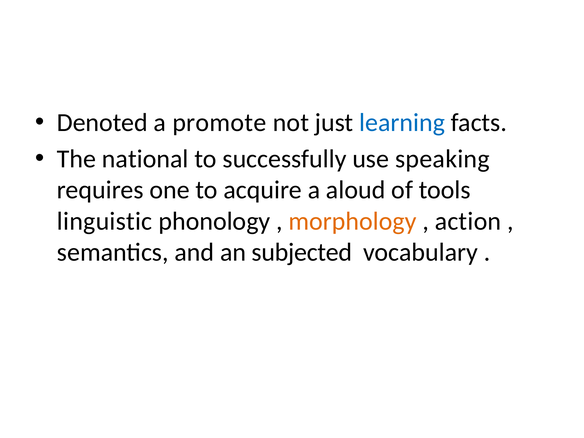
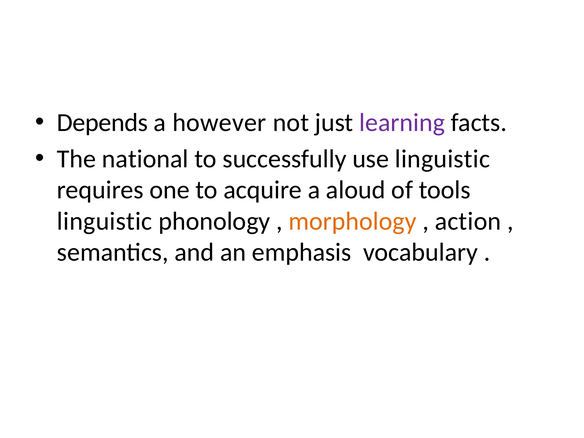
Denoted: Denoted -> Depends (102, 123)
promote: promote -> however (219, 123)
learning colour: blue -> purple (402, 123)
use speaking: speaking -> linguistic (442, 159)
subjected: subjected -> emphasis (302, 252)
